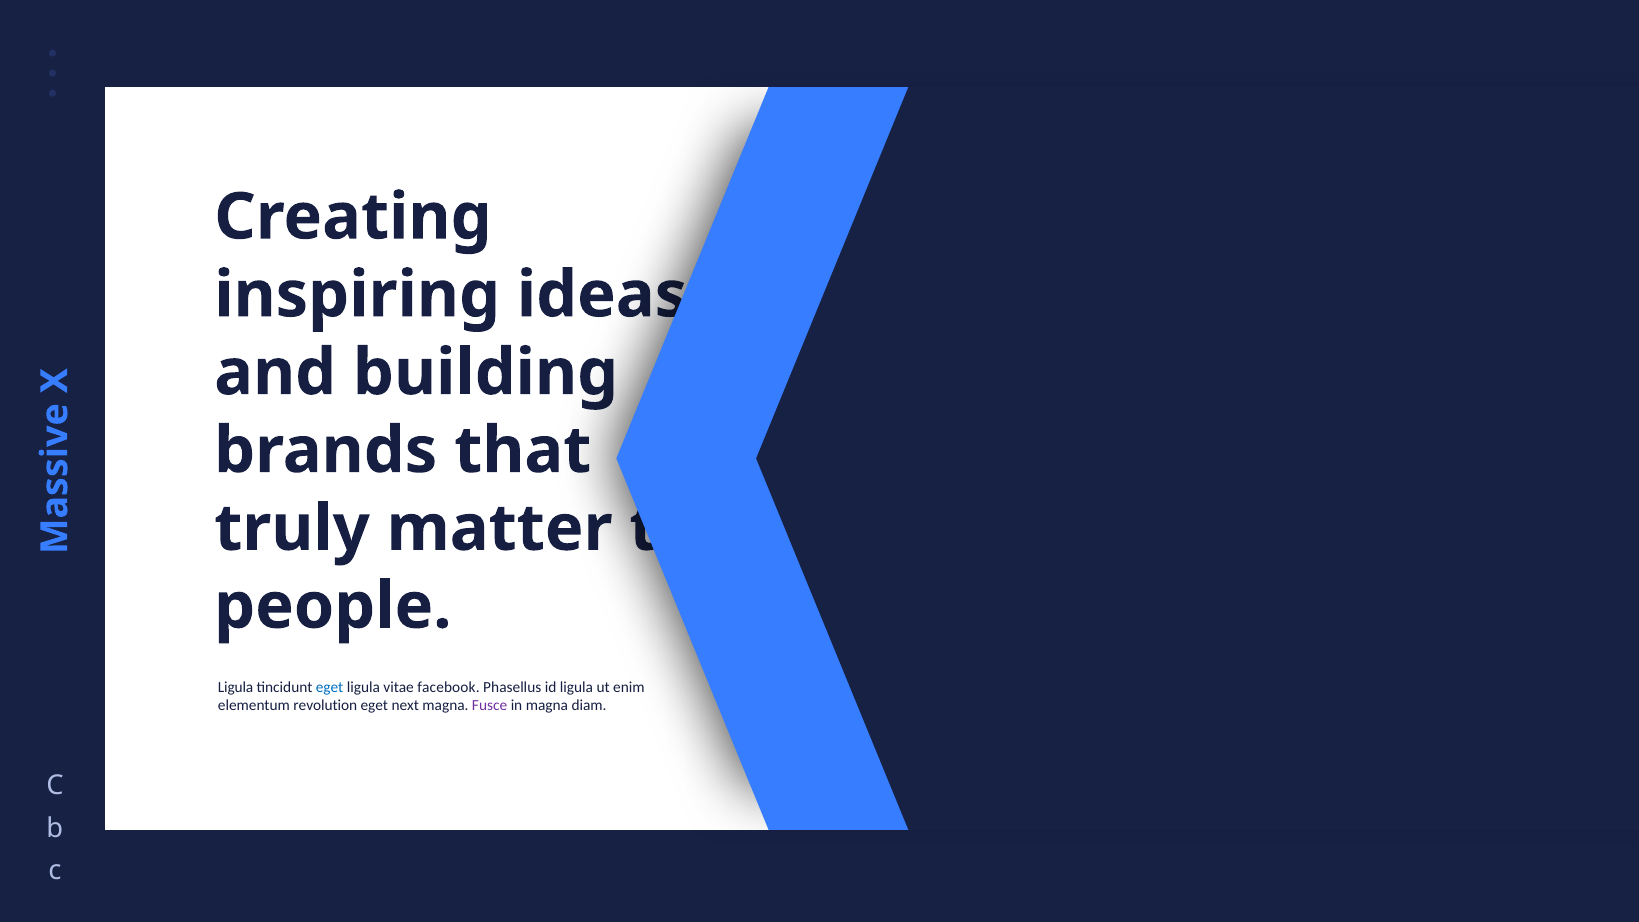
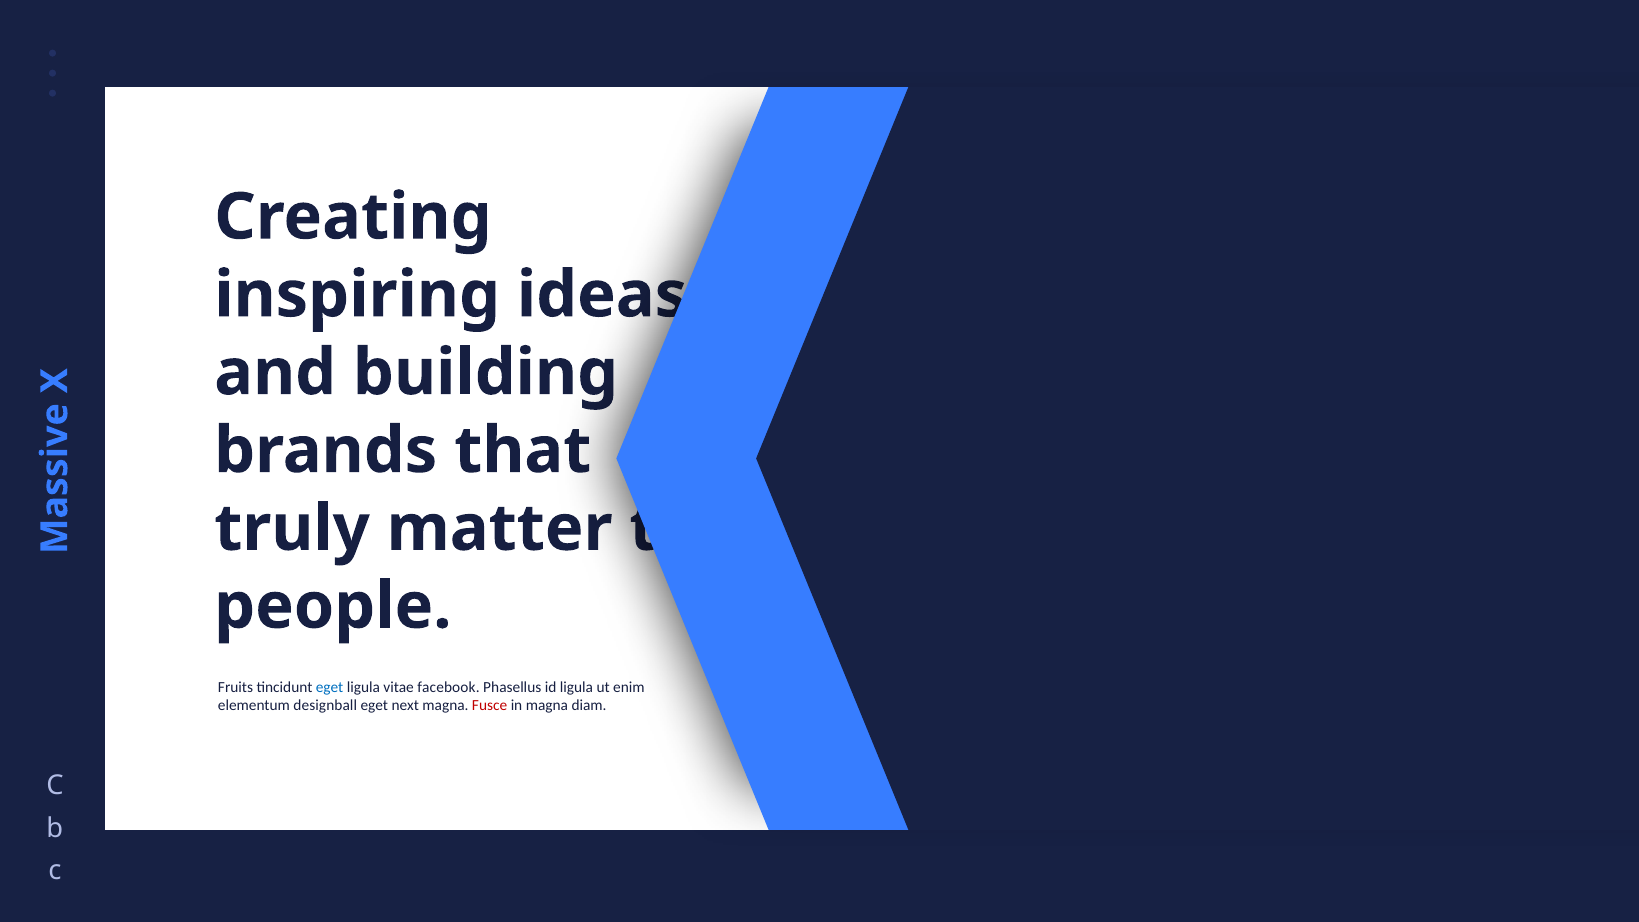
Ligula: Ligula -> Fruits (236, 687)
revolution: revolution -> designball (325, 706)
Fusce colour: purple -> red (490, 706)
